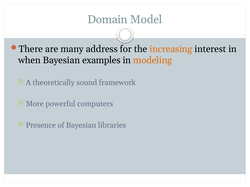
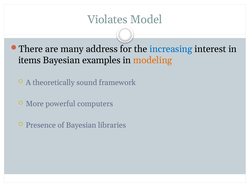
Domain: Domain -> Violates (107, 20)
increasing colour: orange -> blue (171, 49)
when: when -> items (29, 60)
